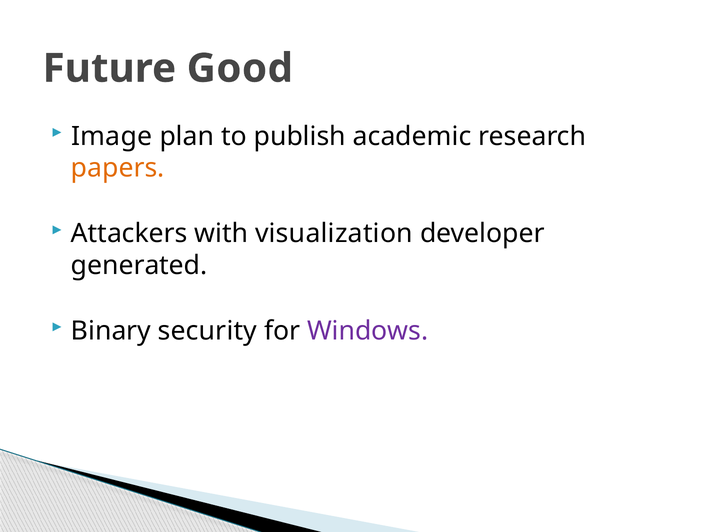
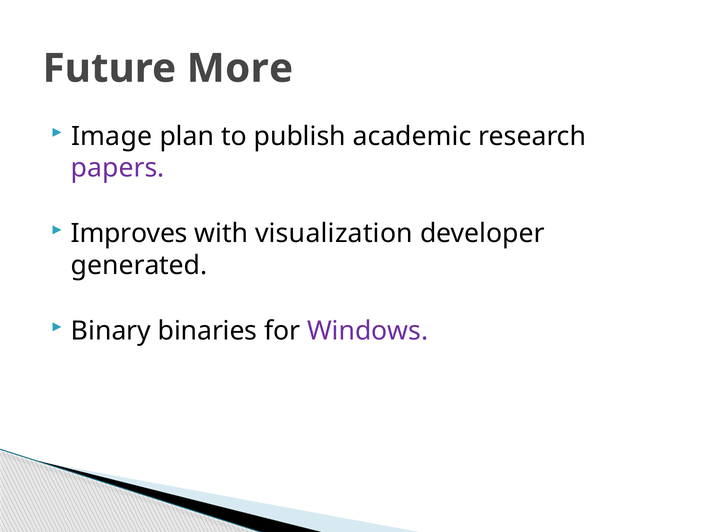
Good: Good -> More (240, 69)
papers colour: orange -> purple (118, 168)
Attackers: Attackers -> Improves (129, 234)
security: security -> binaries (208, 331)
